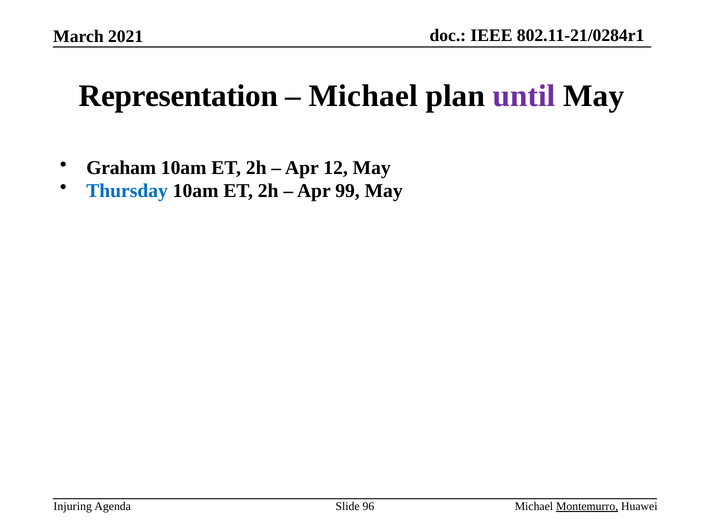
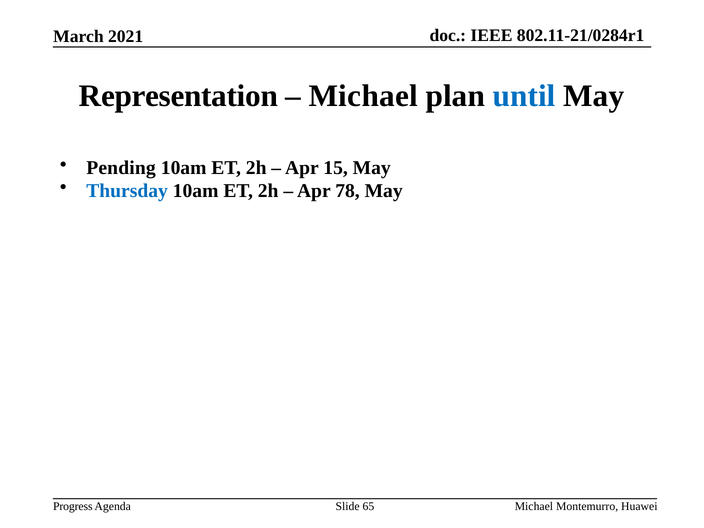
until colour: purple -> blue (524, 96)
Graham: Graham -> Pending (121, 168)
12: 12 -> 15 (336, 168)
99: 99 -> 78 (347, 191)
Injuring: Injuring -> Progress (73, 506)
96: 96 -> 65 (368, 506)
Montemurro underline: present -> none (587, 506)
